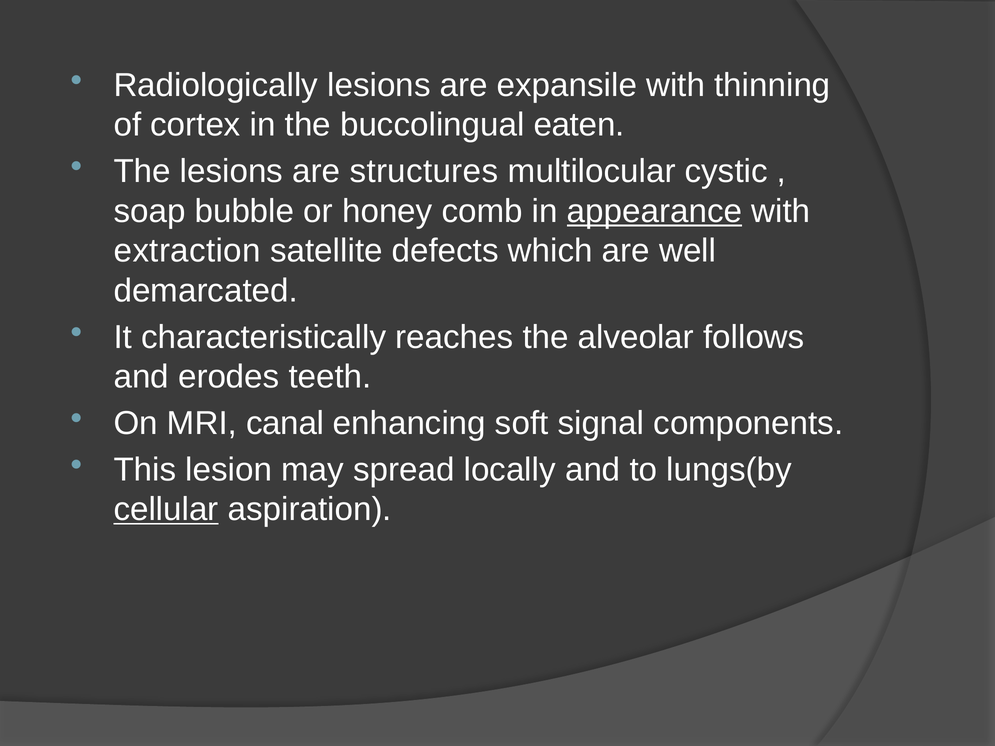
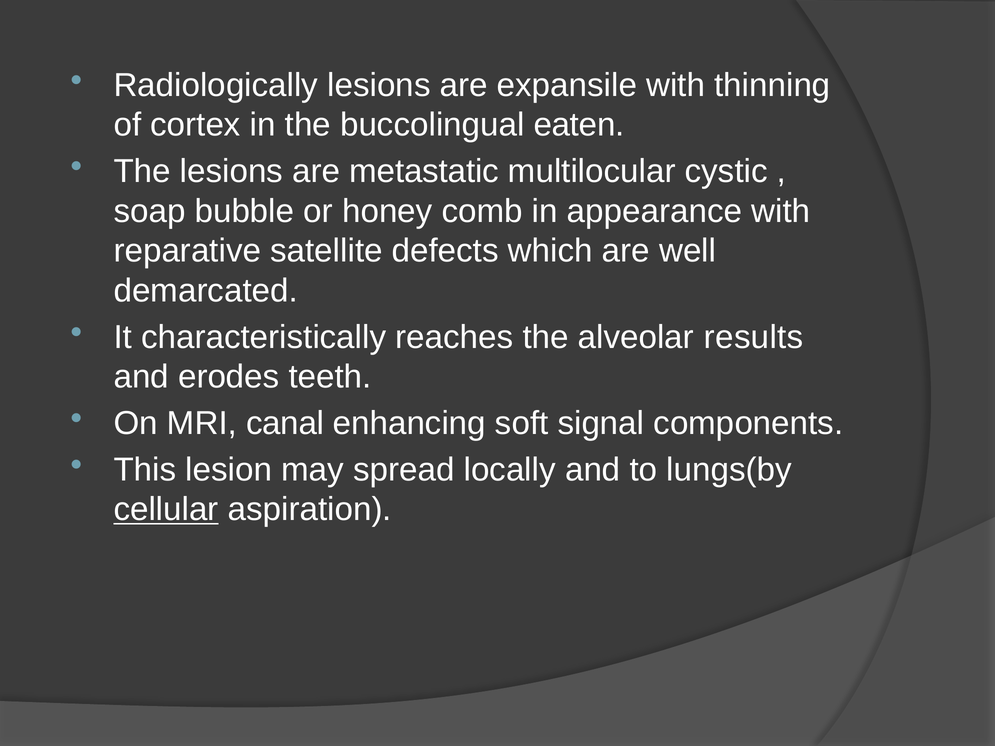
structures: structures -> metastatic (424, 171)
appearance underline: present -> none (655, 211)
extraction: extraction -> reparative (187, 251)
follows: follows -> results (754, 337)
